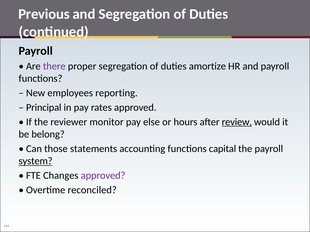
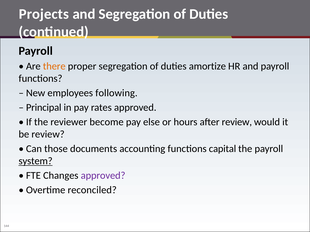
Previous: Previous -> Projects (44, 14)
there colour: purple -> orange (54, 66)
reporting: reporting -> following (116, 93)
monitor: monitor -> become (107, 122)
review underline: present -> none (237, 122)
be belong: belong -> review (48, 135)
statements: statements -> documents (94, 149)
